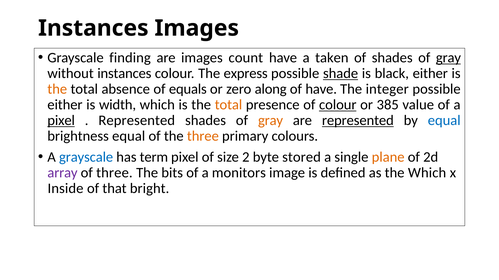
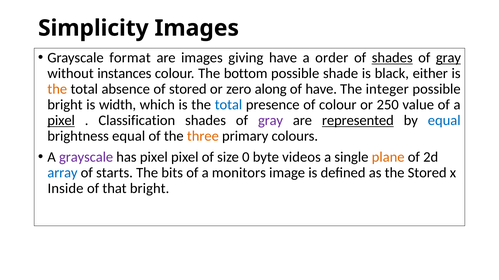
Instances: Instances -> Simplicity (93, 28)
finding: finding -> format (130, 58)
count: count -> giving (246, 58)
taken: taken -> order (332, 58)
shades underline: none -> present (392, 58)
express: express -> bottom (246, 74)
shade underline: present -> none (341, 74)
of equals: equals -> stored (188, 89)
either: either -> bright (65, 105)
total colour: orange -> blue (229, 105)
colour underline: present -> none (338, 105)
385: 385 -> 250 (388, 105)
Represented: Represented -> Classification (137, 121)
gray colour: orange -> purple (271, 121)
grayscale colour: blue -> purple (86, 157)
has term: term -> pixel (154, 157)
2: 2 -> 0 (246, 157)
stored: stored -> videos (302, 157)
array colour: purple -> blue (62, 173)
of three: three -> starts (114, 173)
the Which: Which -> Stored (427, 173)
